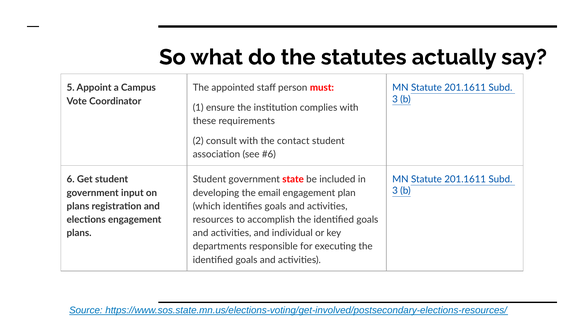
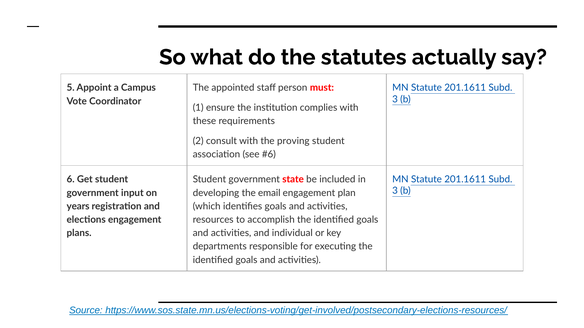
contact: contact -> proving (293, 141)
plans: plans -> years (78, 207)
